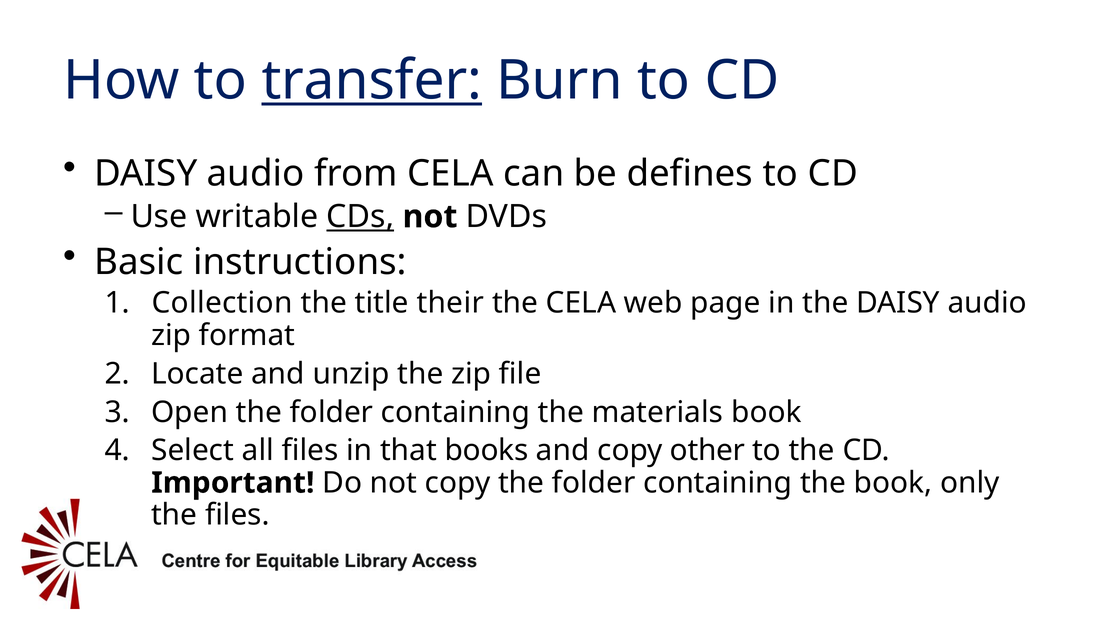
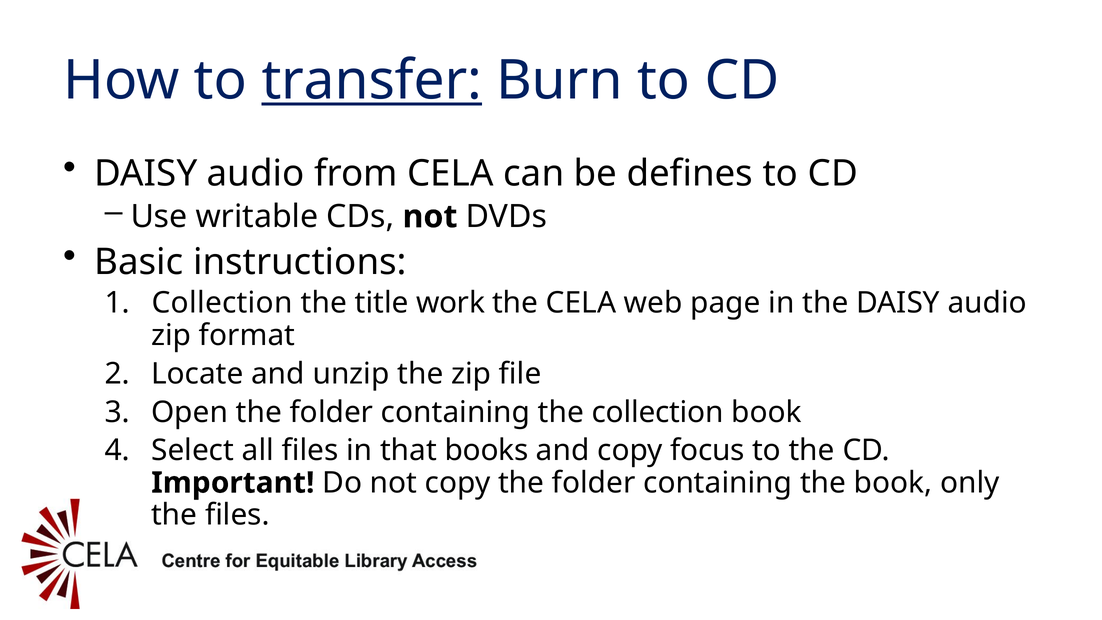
CDs underline: present -> none (360, 217)
their: their -> work (451, 303)
the materials: materials -> collection (658, 412)
other: other -> focus (708, 450)
